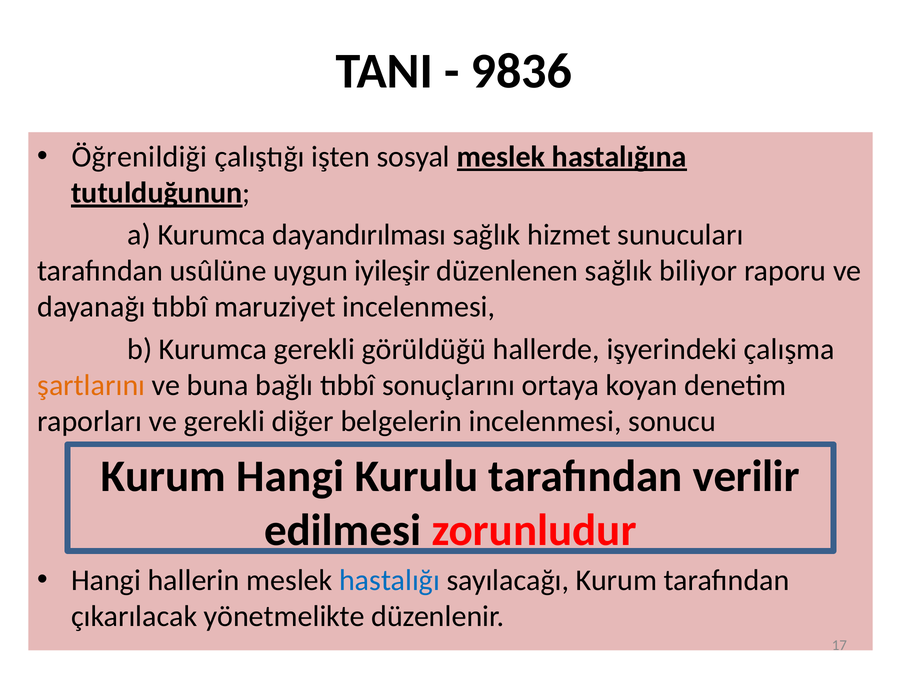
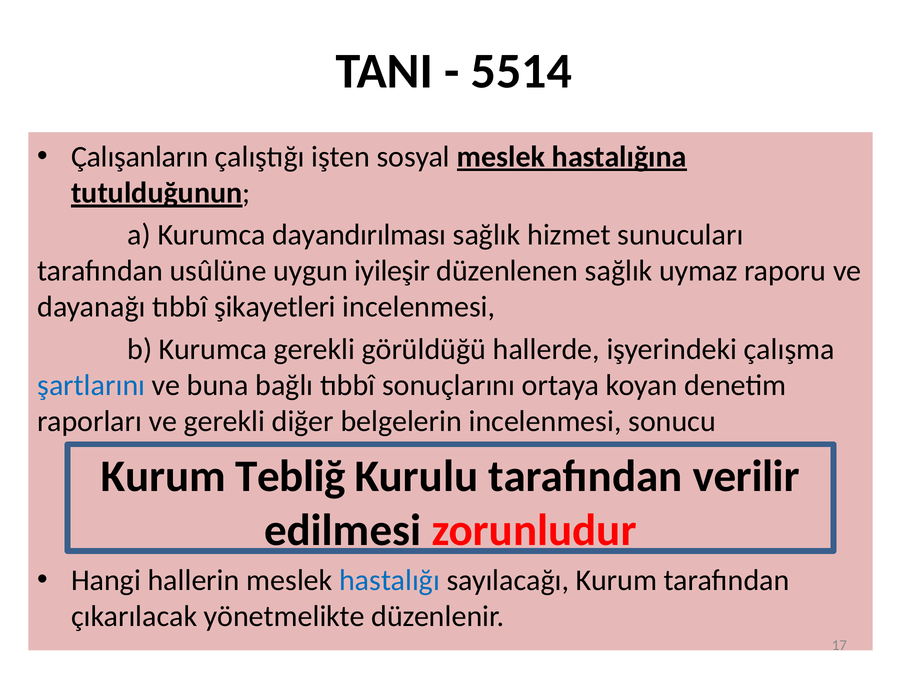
9836: 9836 -> 5514 (521, 71)
Öğrenildiği: Öğrenildiği -> Çalışanların (140, 157)
biliyor: biliyor -> uymaz (698, 271)
maruziyet: maruziyet -> şikayetleri (275, 307)
şartlarını colour: orange -> blue (91, 385)
Kurum Hangi: Hangi -> Tebliğ (291, 476)
